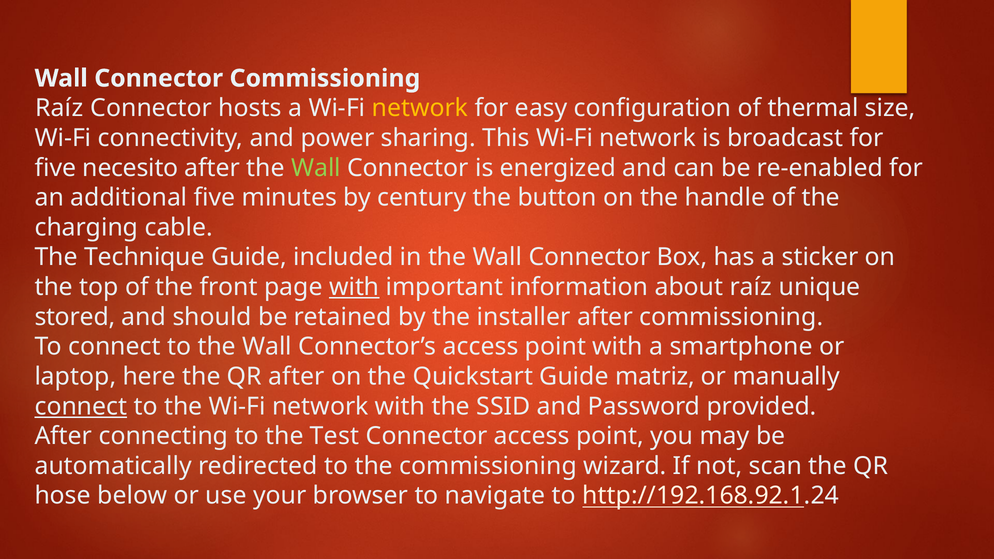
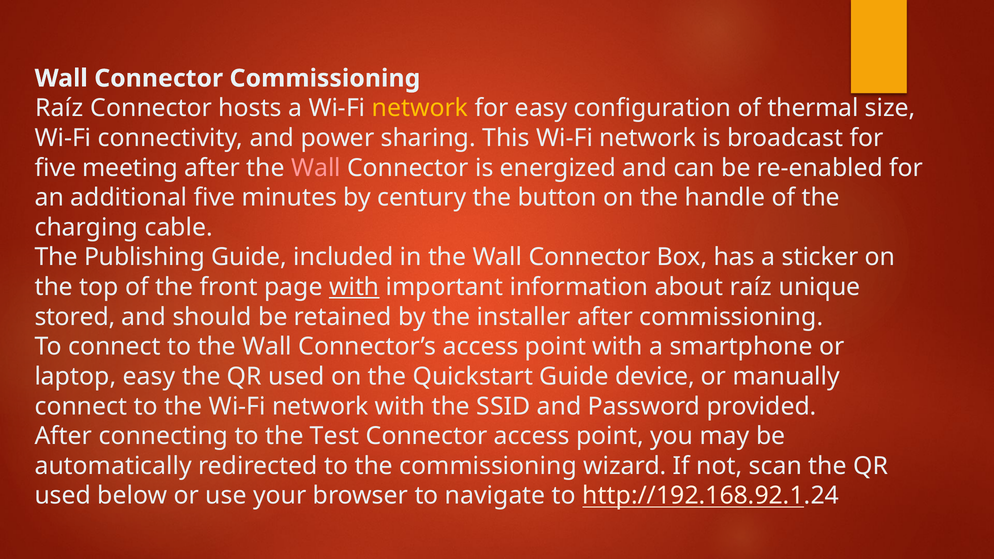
necesito: necesito -> meeting (130, 168)
Wall colour: light green -> pink (316, 168)
Technique: Technique -> Publishing (145, 257)
laptop here: here -> easy (149, 377)
after: after -> used (297, 377)
matriz: matriz -> device (655, 377)
connect underline: present -> none (81, 406)
hose: hose -> used (63, 496)
